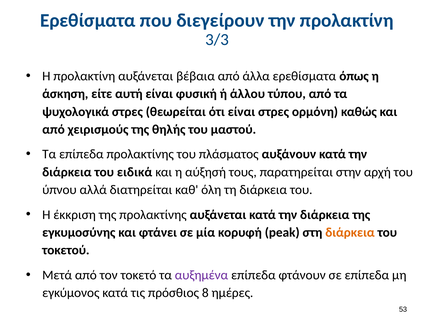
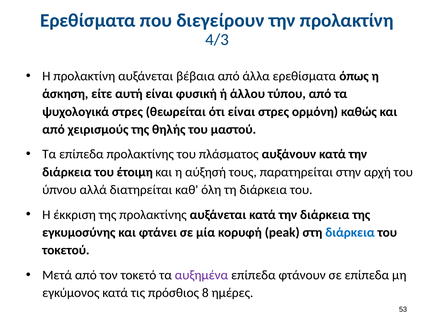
3/3: 3/3 -> 4/3 (217, 40)
ειδικά: ειδικά -> έτοιμη (135, 172)
διάρκεια colour: orange -> blue (350, 233)
